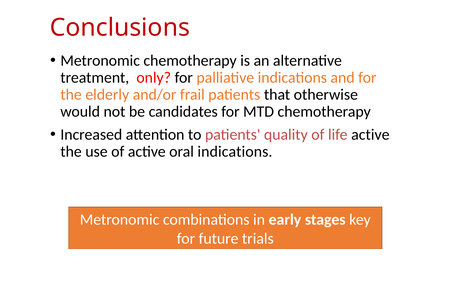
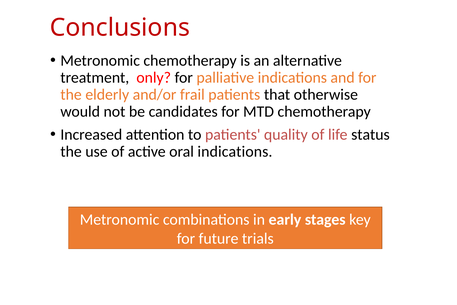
life active: active -> status (370, 134)
